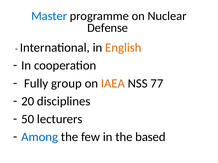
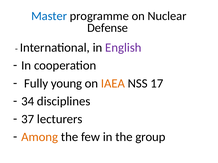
English colour: orange -> purple (123, 48)
group: group -> young (67, 84)
77: 77 -> 17 (157, 84)
20: 20 -> 34 (28, 102)
50: 50 -> 37 (28, 119)
Among colour: blue -> orange (40, 137)
based: based -> group (150, 137)
